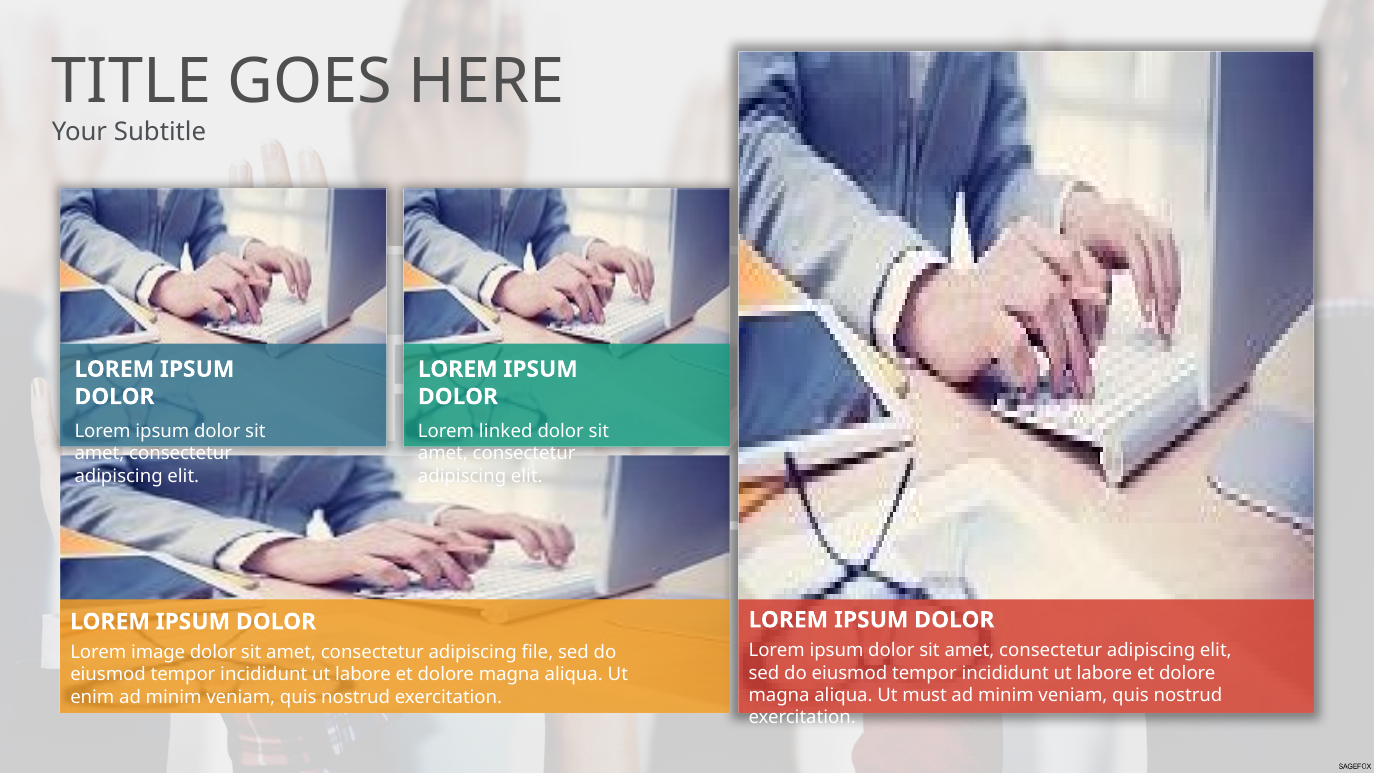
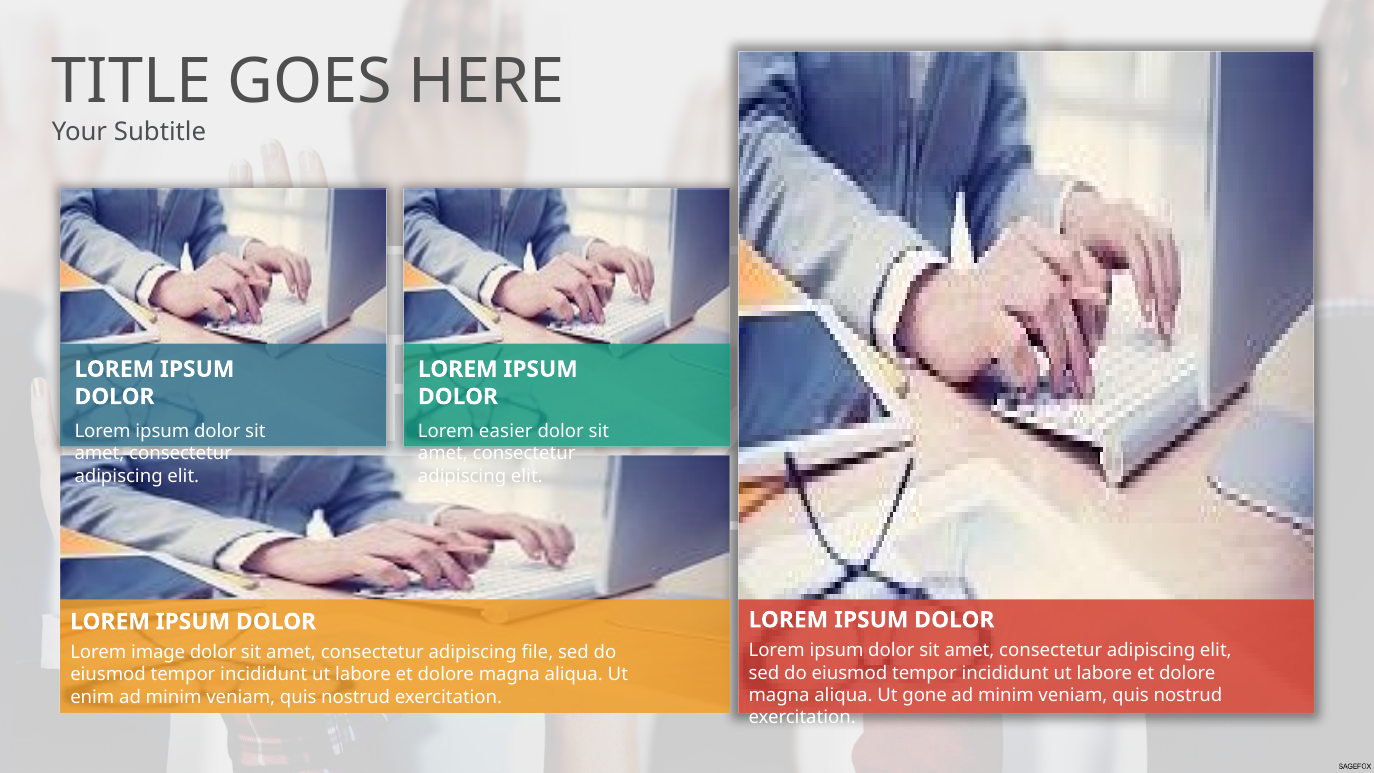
linked: linked -> easier (506, 431)
must: must -> gone (925, 695)
